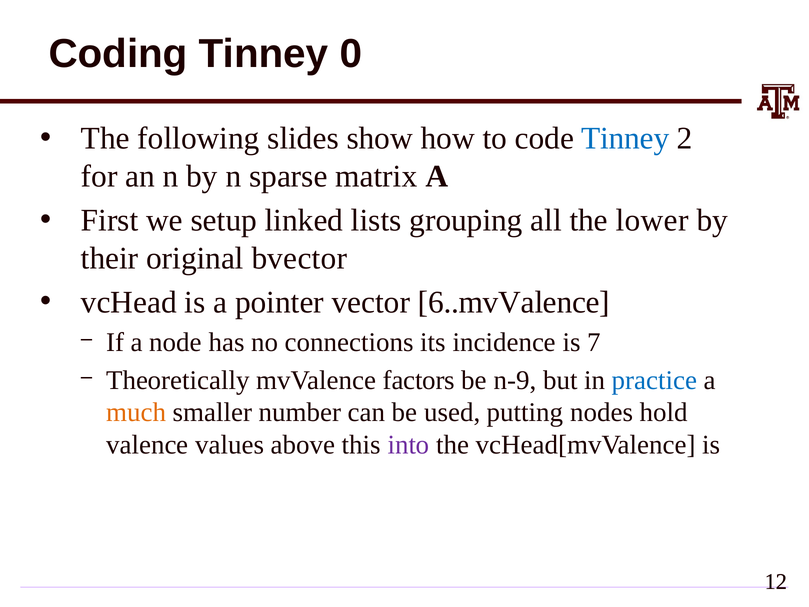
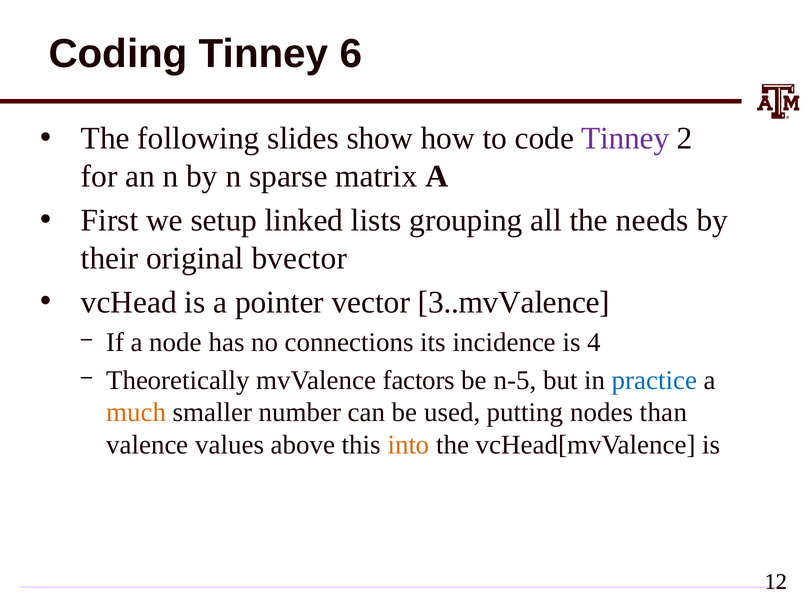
0: 0 -> 6 (351, 54)
Tinney colour: blue -> purple (625, 138)
lower: lower -> needs (652, 220)
6..mvValence: 6..mvValence -> 3..mvValence (514, 302)
7: 7 -> 4 (594, 342)
n-9: n-9 -> n-5 (515, 380)
hold: hold -> than (664, 412)
into colour: purple -> orange (409, 445)
